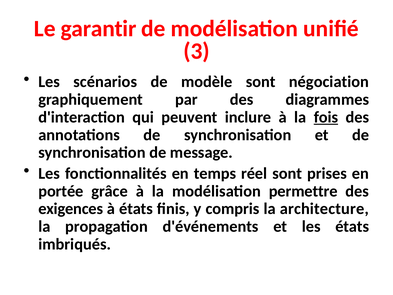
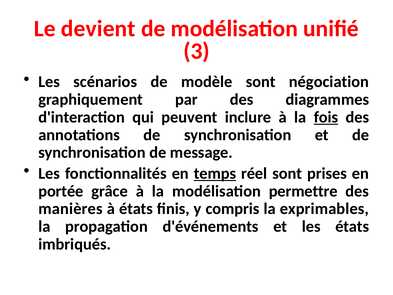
garantir: garantir -> devient (98, 29)
temps underline: none -> present (215, 173)
exigences: exigences -> manières (70, 209)
architecture: architecture -> exprimables (324, 209)
